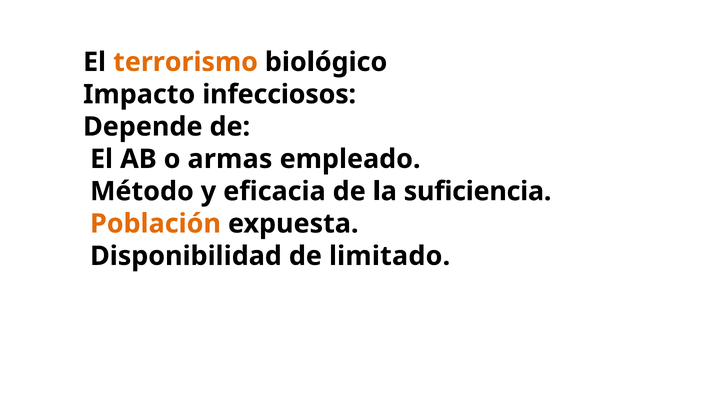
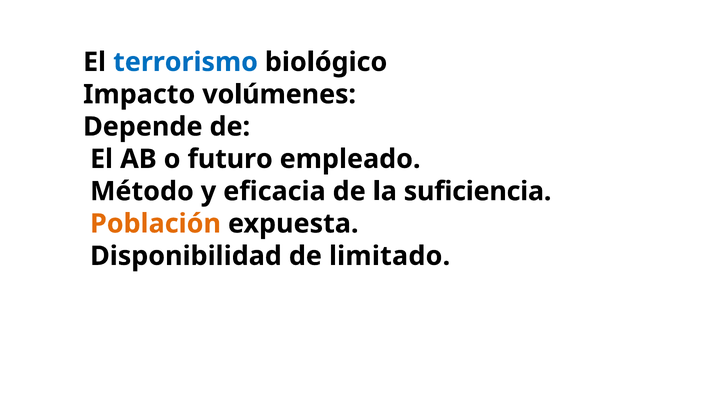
terrorismo colour: orange -> blue (186, 62)
infecciosos: infecciosos -> volúmenes (279, 94)
armas: armas -> futuro (230, 159)
